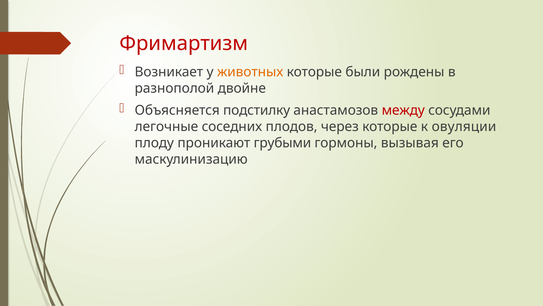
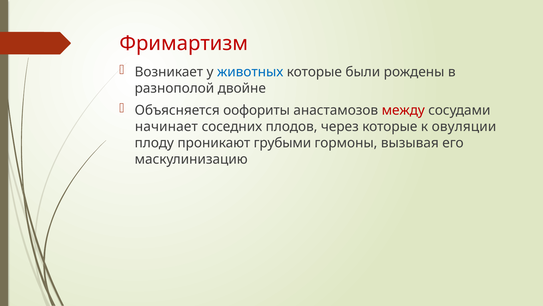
животных colour: orange -> blue (250, 72)
подстилку: подстилку -> оофориты (257, 110)
легочные: легочные -> начинает (166, 126)
